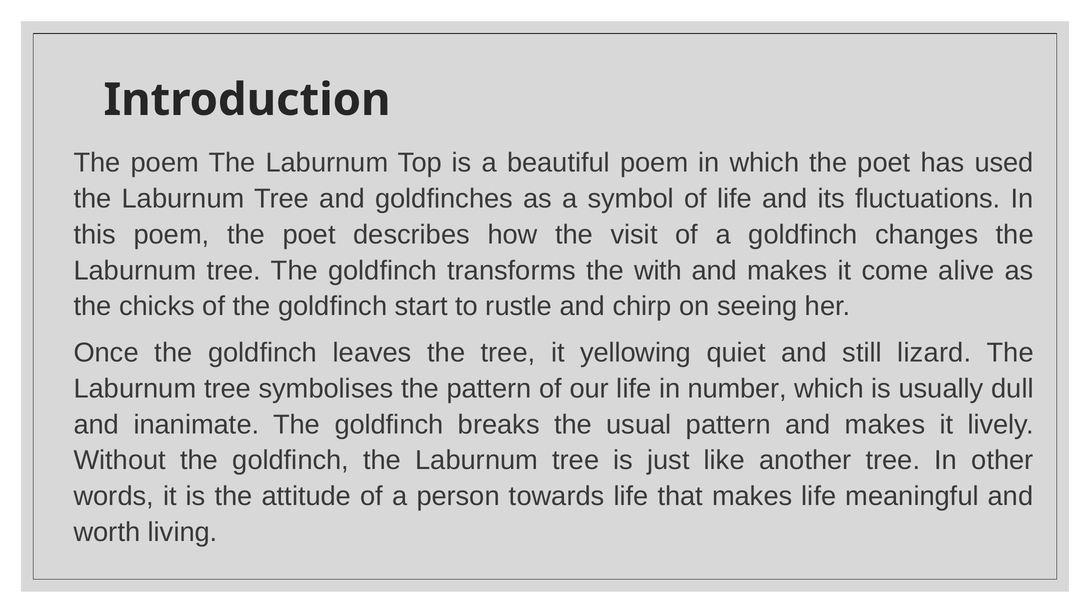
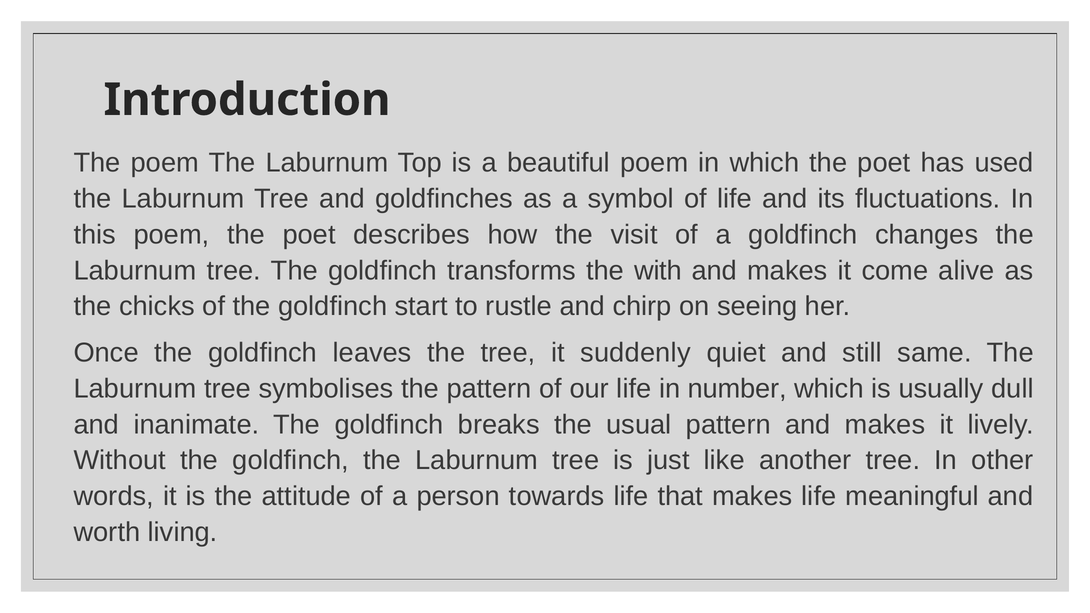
yellowing: yellowing -> suddenly (635, 353)
lizard: lizard -> same (934, 353)
